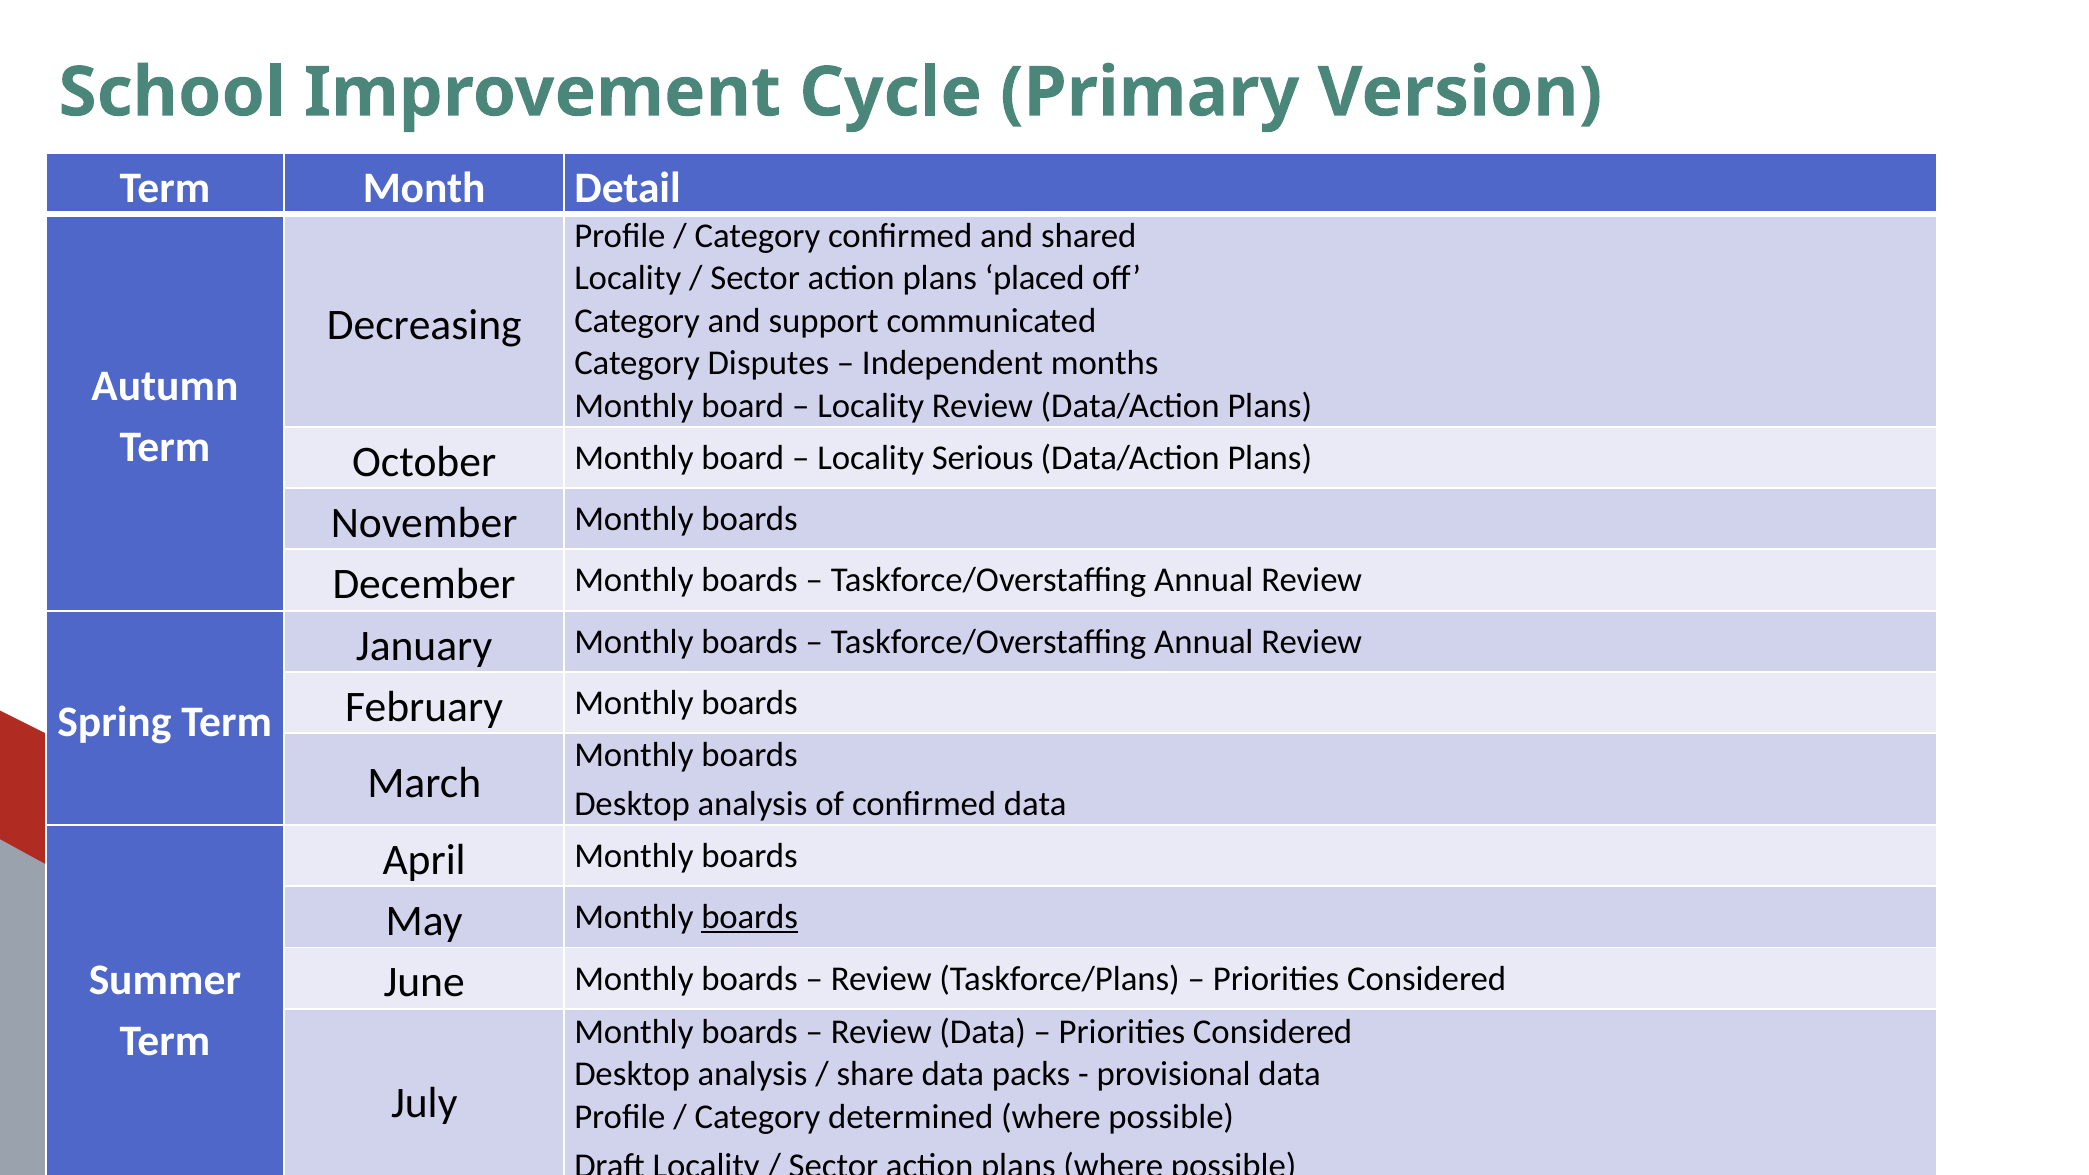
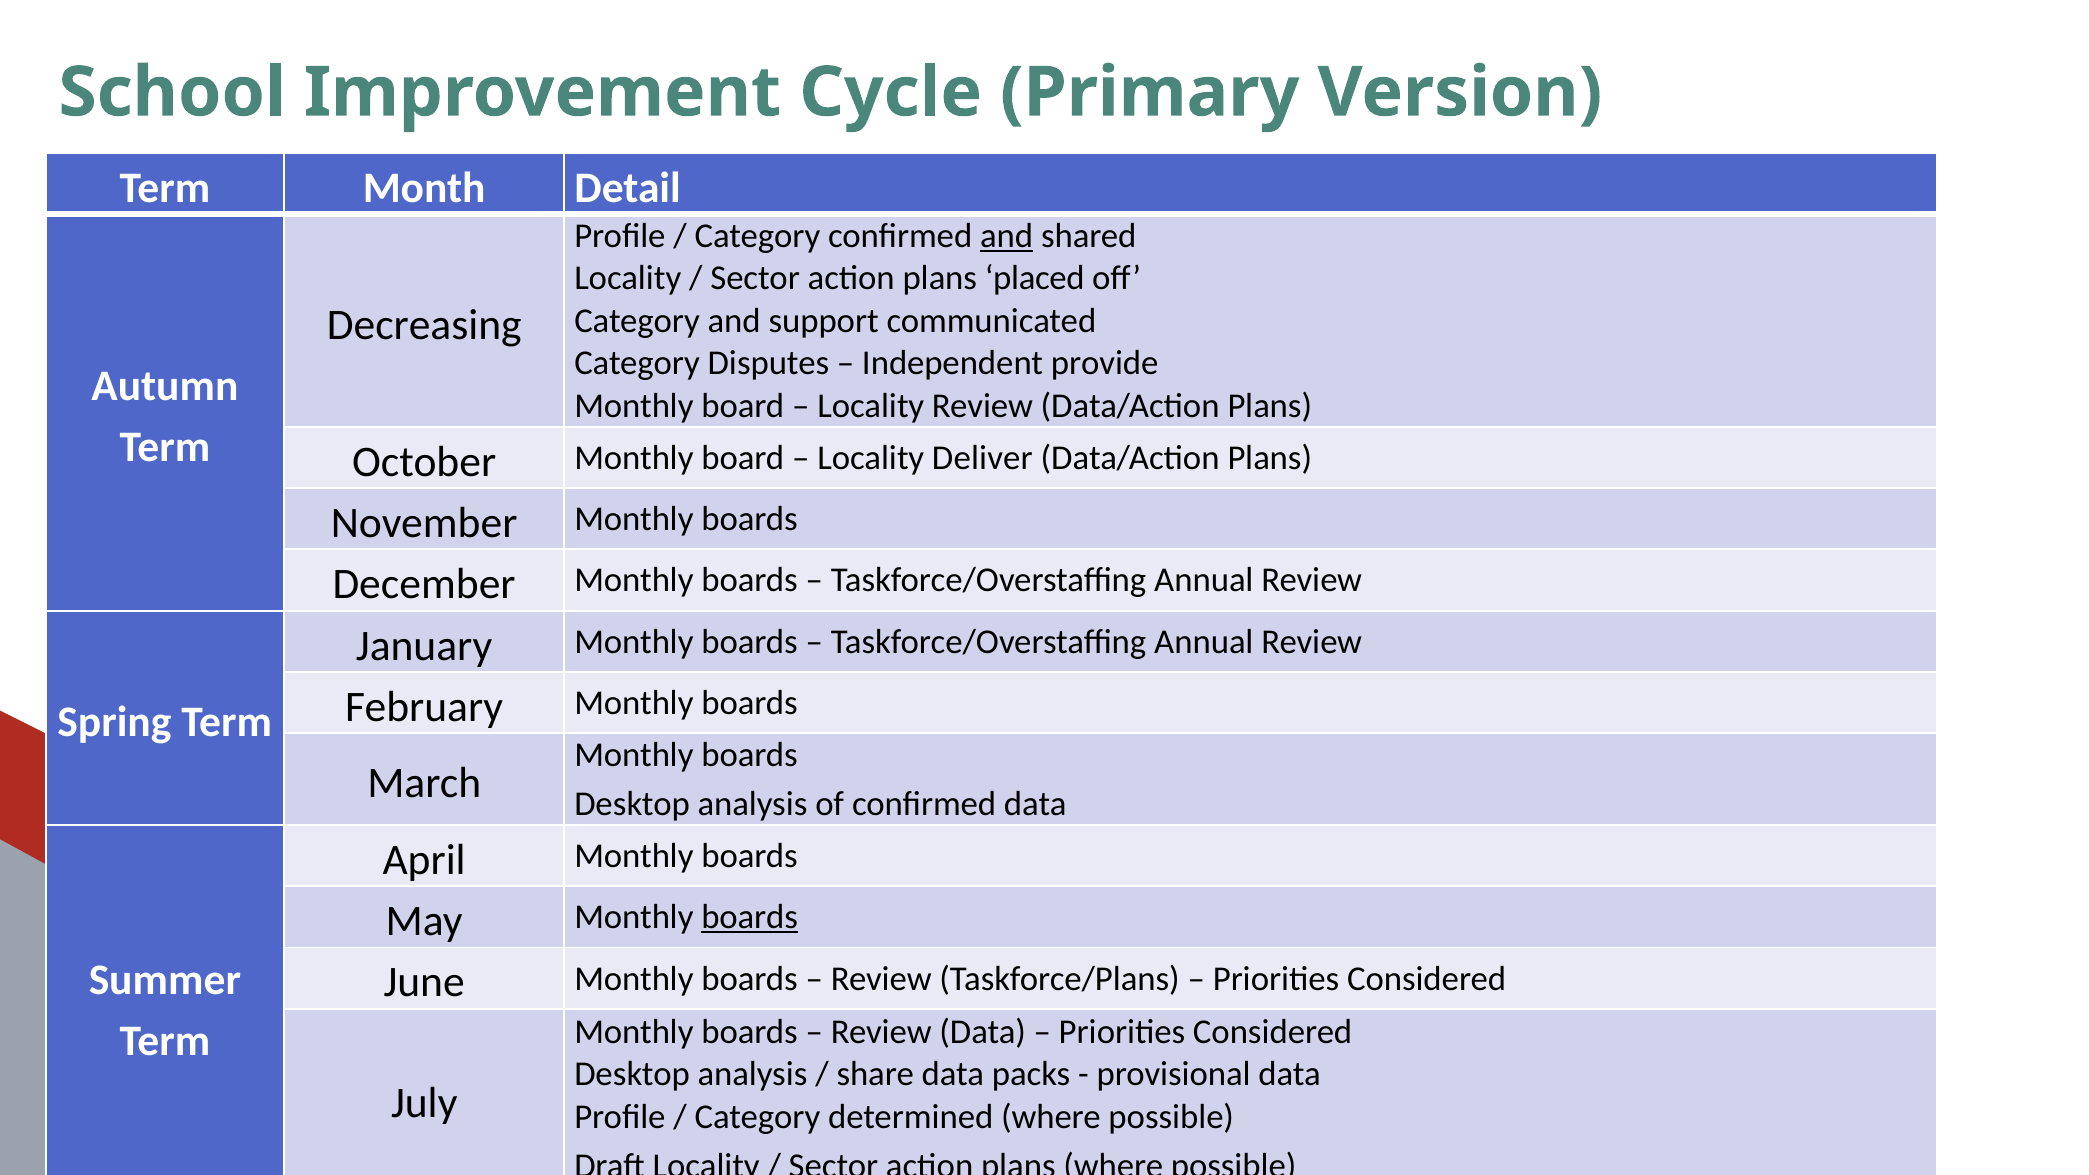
and underline: none -> present (1007, 236)
months: months -> provide (1105, 363)
Serious: Serious -> Deliver (982, 458)
